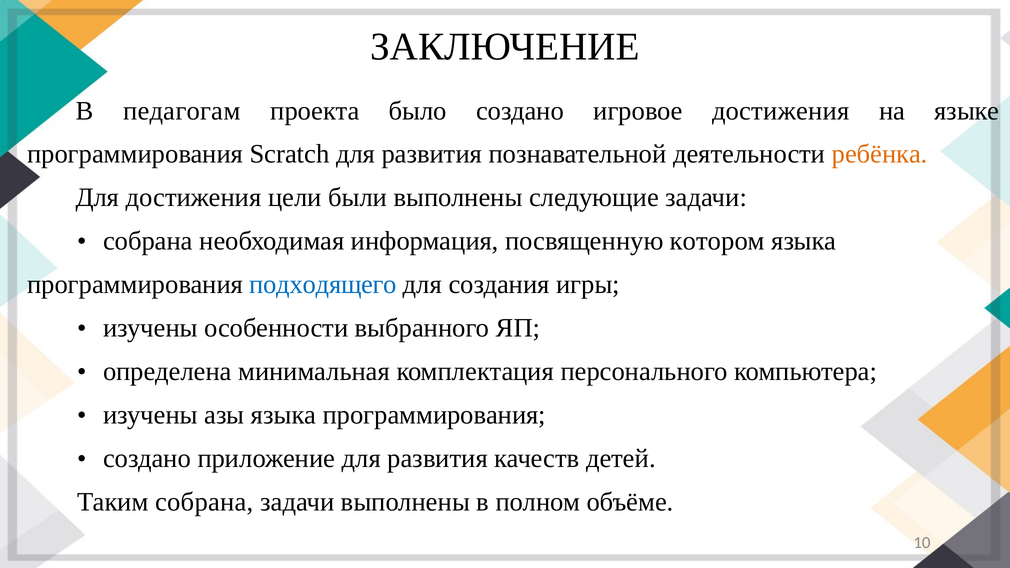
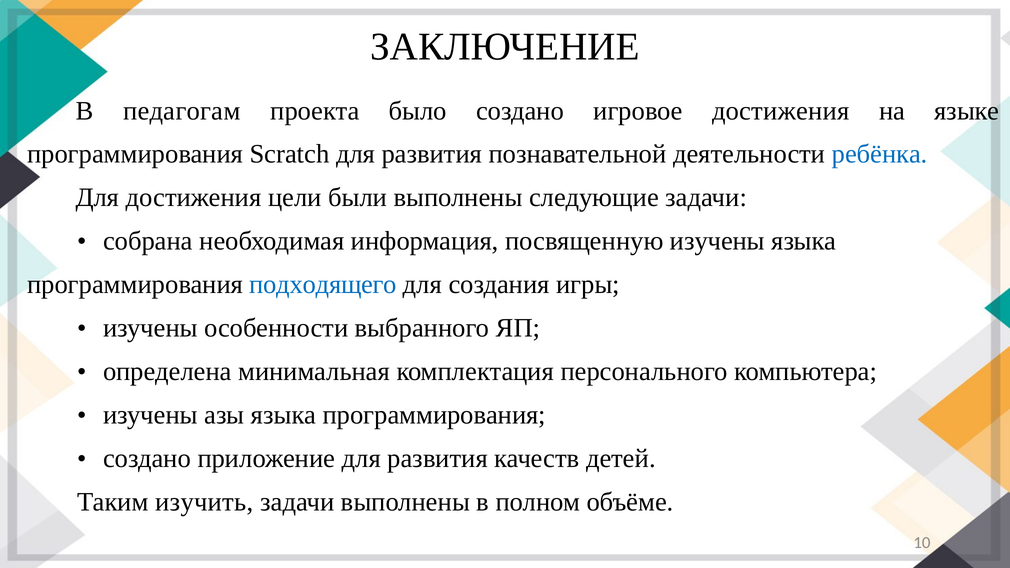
ребёнка colour: orange -> blue (880, 154)
посвященную котором: котором -> изучены (717, 241)
Таким собрана: собрана -> изучить (204, 502)
